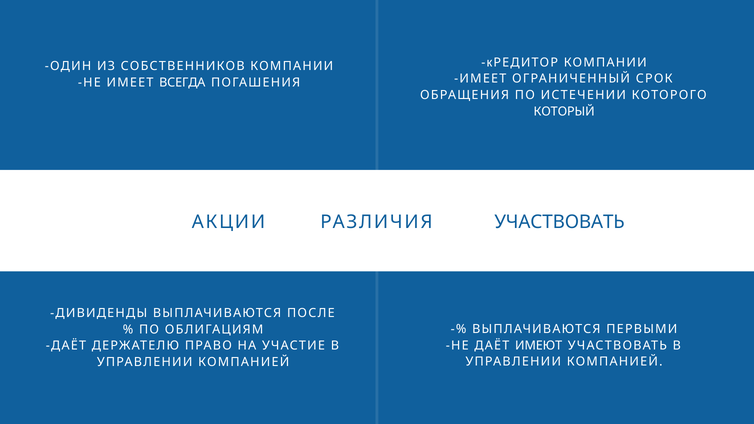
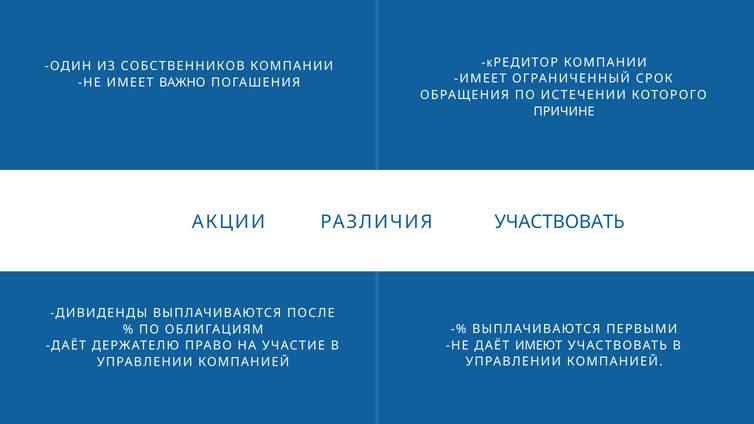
ВСЕГДА: ВСЕГДА -> ВАЖНО (182, 83)
КОТОРЫЙ: КОТОРЫЙ -> ПРИЧИНЕ (564, 111)
